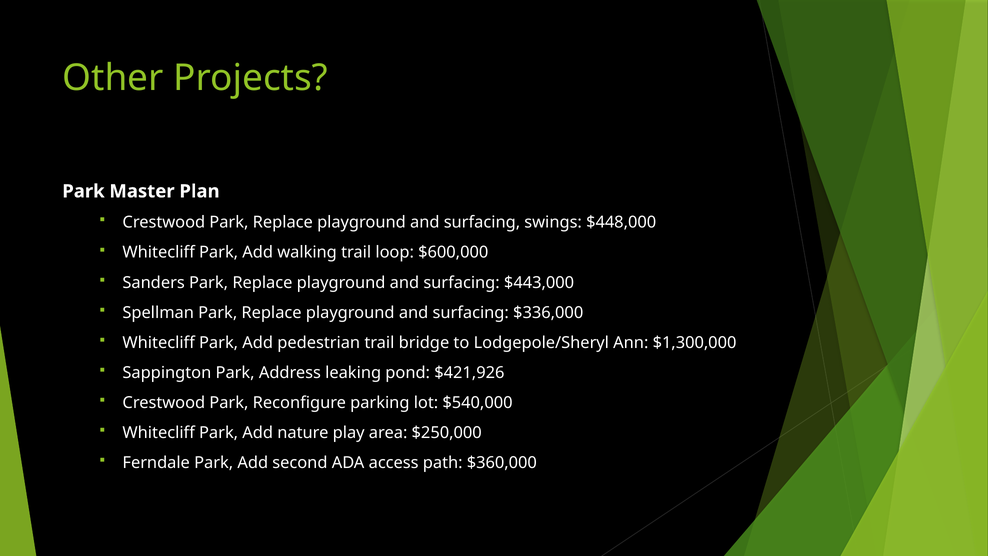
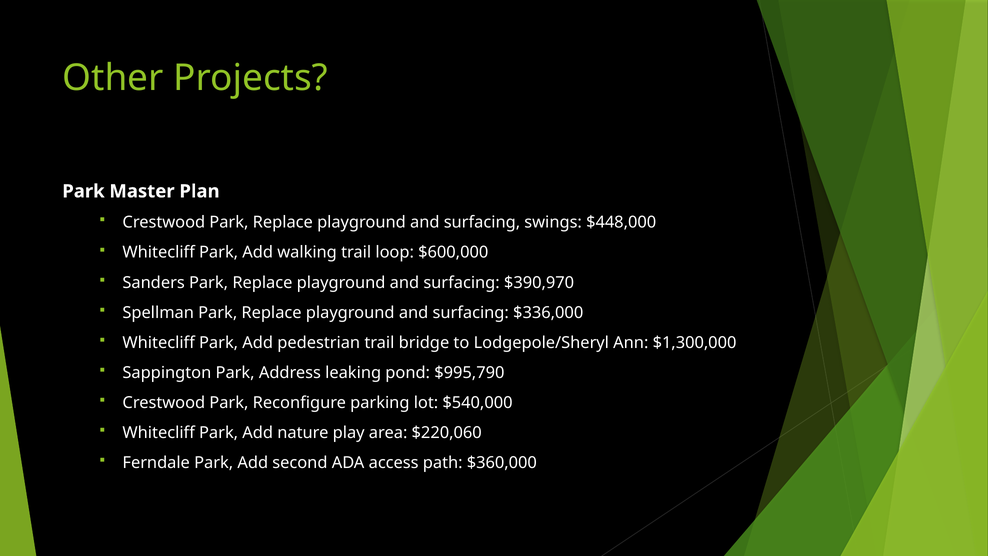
$443,000: $443,000 -> $390,970 (539, 282)
$421,926: $421,926 -> $995,790 (469, 373)
$250,000: $250,000 -> $220,060 (447, 433)
